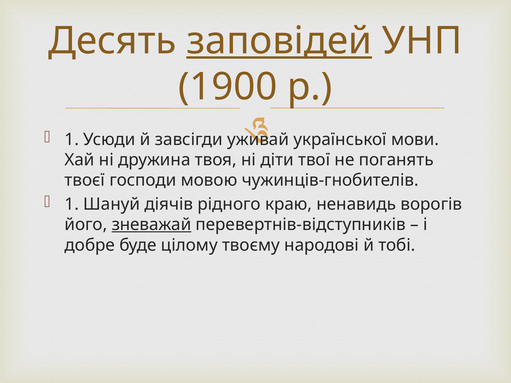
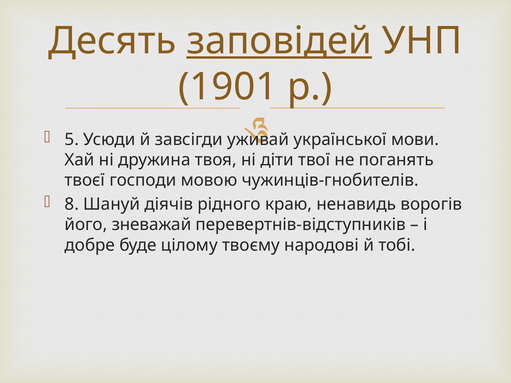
1900: 1900 -> 1901 (228, 87)
1: 1 -> 5 (72, 140)
1: 1 -> 8 (72, 204)
зневажай underline: present -> none (151, 225)
